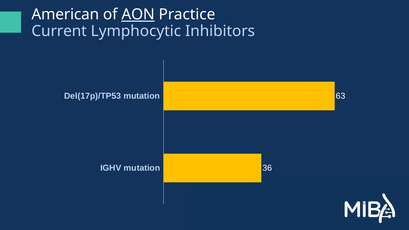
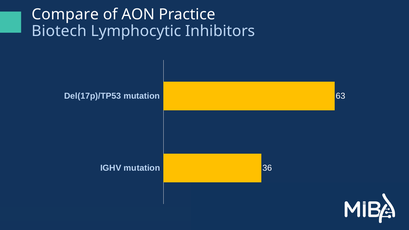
American: American -> Compare (65, 14)
AON underline: present -> none (138, 14)
Current: Current -> Biotech (59, 31)
